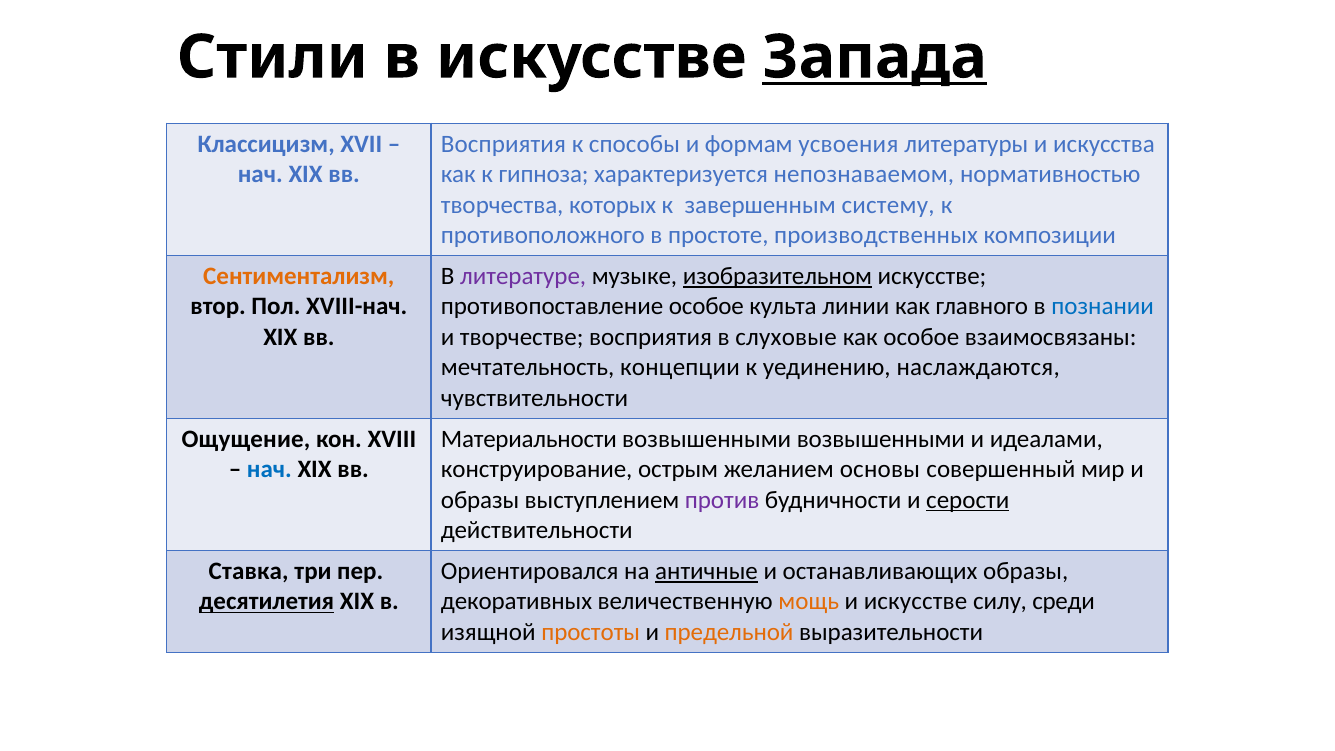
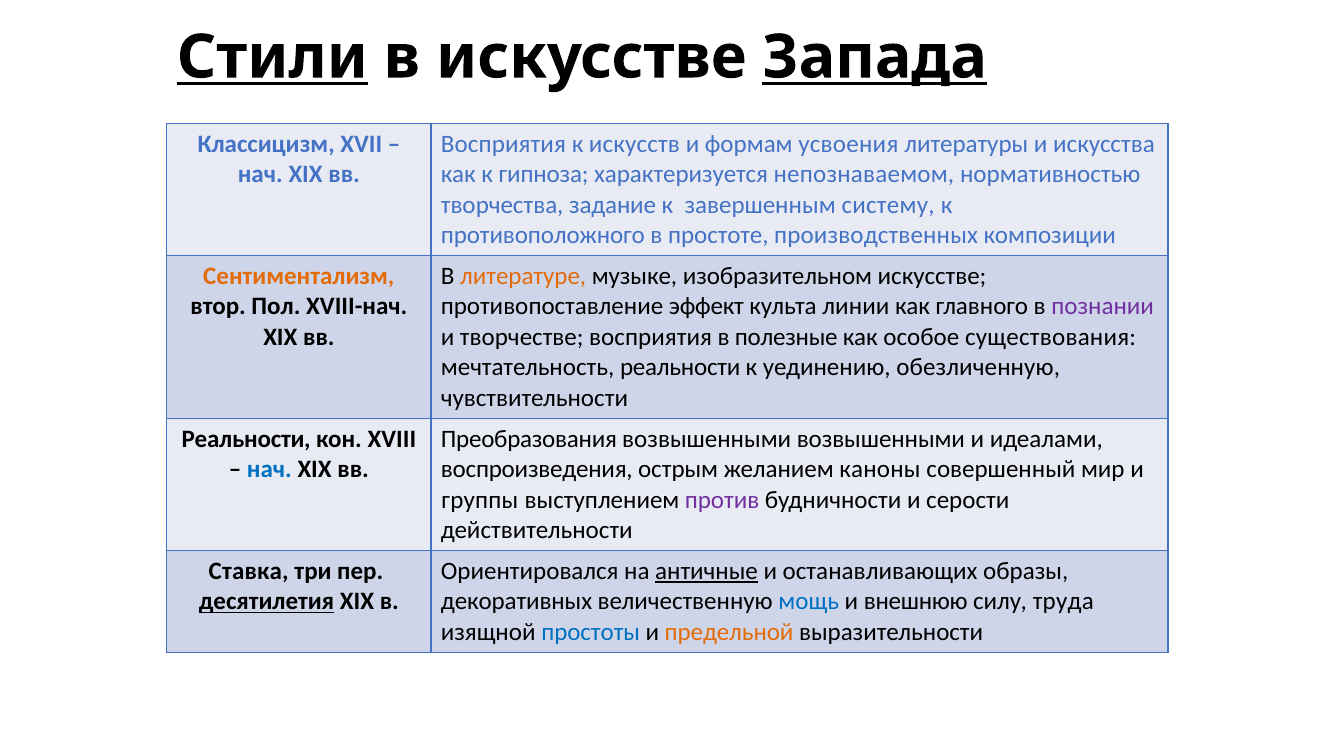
Стили underline: none -> present (272, 57)
способы: способы -> искусств (634, 144)
которых: которых -> задание (613, 205)
литературе colour: purple -> orange (523, 276)
изобразительном underline: present -> none (777, 276)
противопоставление особое: особое -> эффект (706, 307)
познании colour: blue -> purple (1103, 307)
слуховые: слуховые -> полезные (786, 337)
взаимосвязаны: взаимосвязаны -> существования (1051, 337)
мечтательность концепции: концепции -> реальности (680, 368)
наслаждаются: наслаждаются -> обезличенную (978, 368)
Ощущение: Ощущение -> Реальности (246, 439)
Материальности: Материальности -> Преобразования (529, 439)
конструирование: конструирование -> воспроизведения (537, 469)
основы: основы -> каноны (880, 469)
образы: образы -> группы (480, 500)
серости underline: present -> none (968, 500)
мощь colour: orange -> blue (809, 602)
и искусстве: искусстве -> внешнюю (916, 602)
среди: среди -> труда (1063, 602)
простоты colour: orange -> blue (591, 632)
